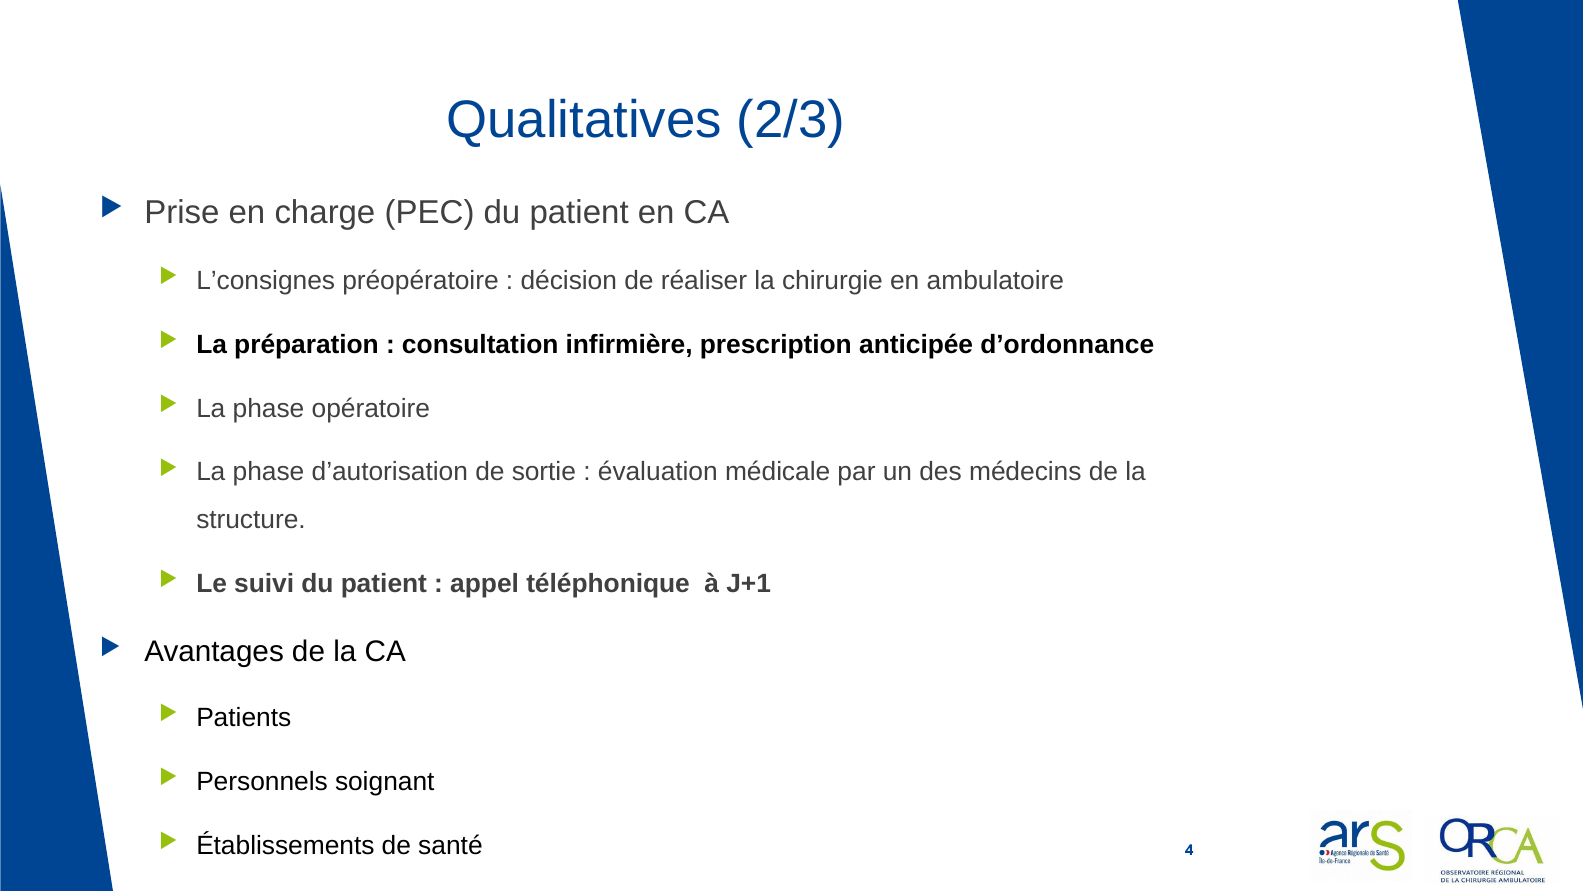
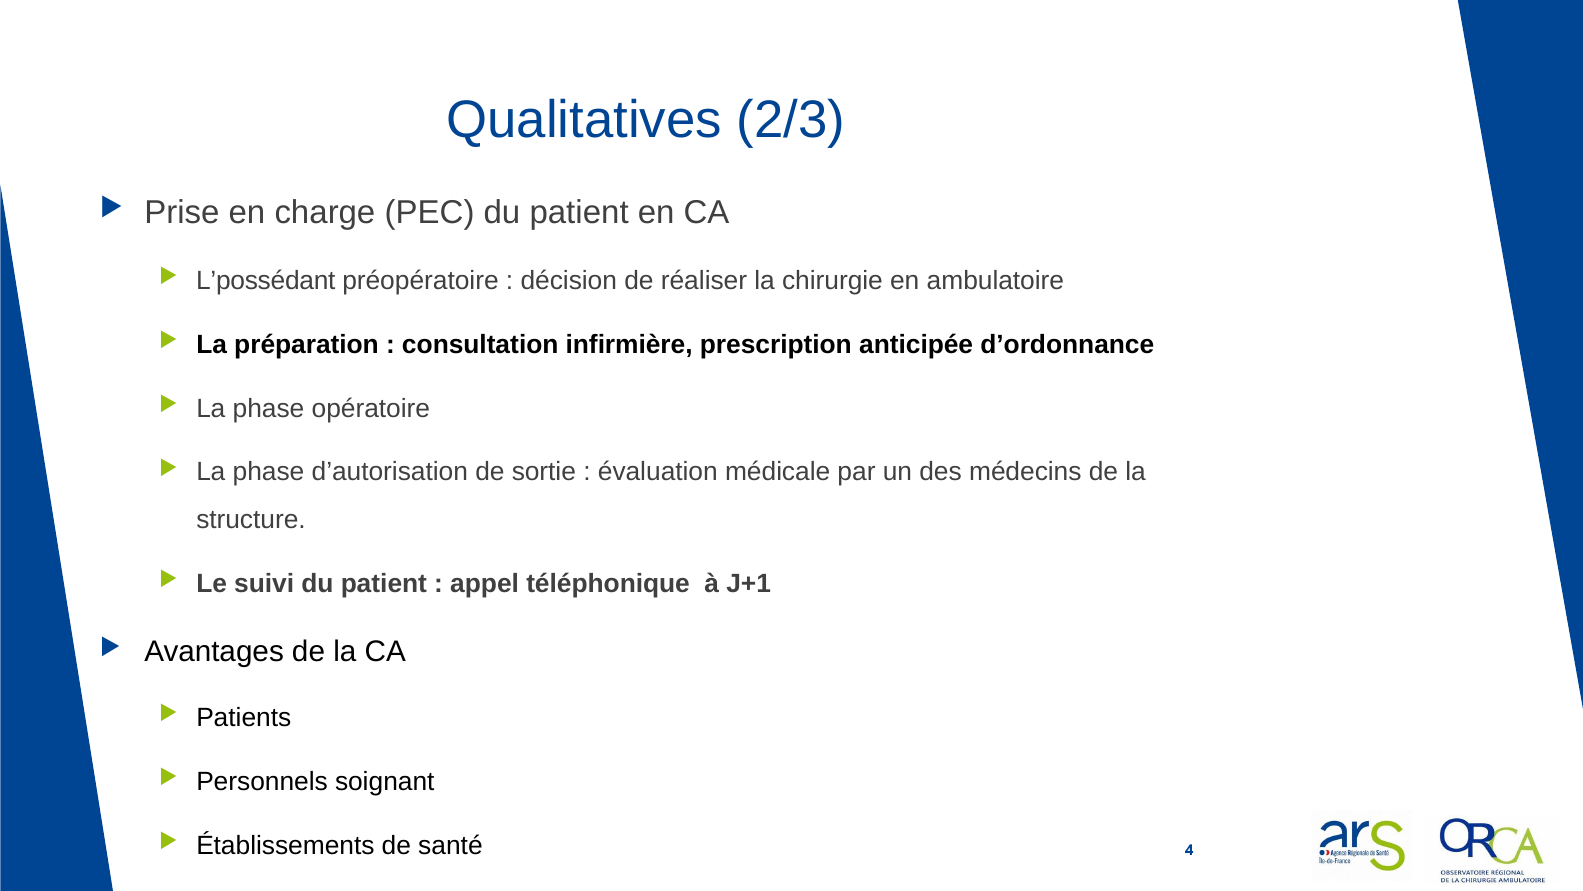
L’consignes: L’consignes -> L’possédant (266, 280)
